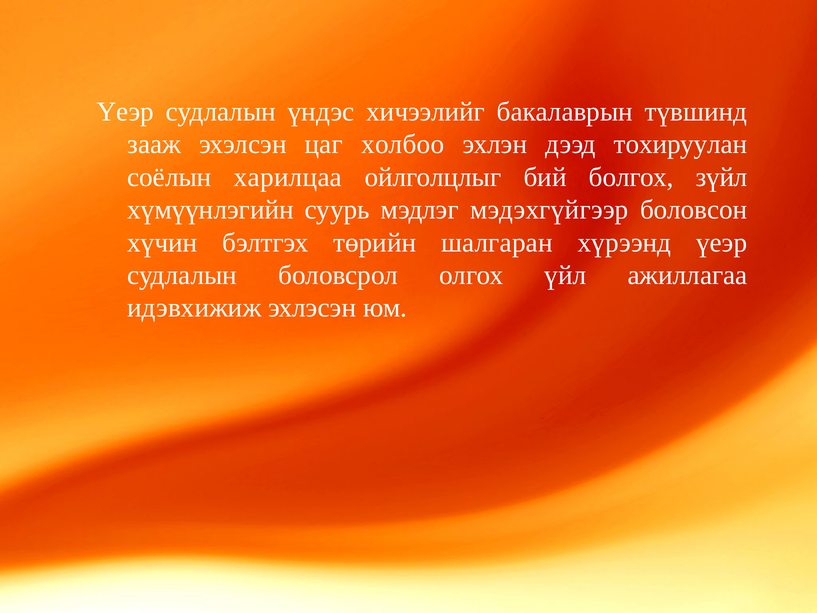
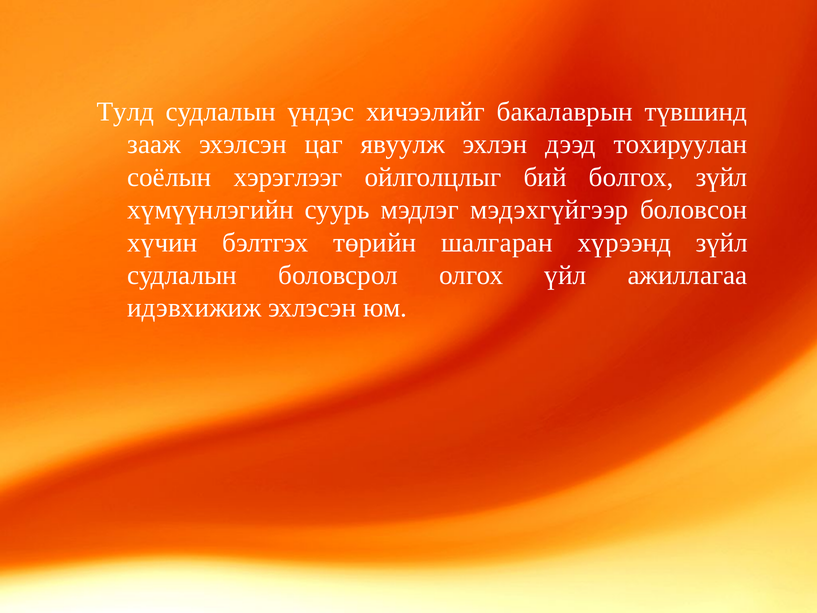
Үеэр: Үеэр -> Тулд (125, 112)
холбоо: холбоо -> явуулж (403, 144)
харилцаа: харилцаа -> хэрэглээг (288, 177)
хүрээнд үеэр: үеэр -> зүйл (722, 242)
